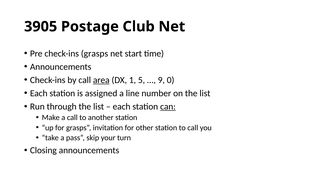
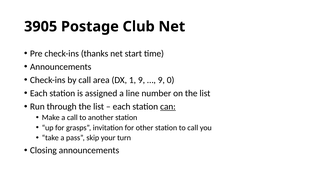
check-ins grasps: grasps -> thanks (95, 53)
area underline: present -> none (101, 80)
1 5: 5 -> 9 (142, 80)
